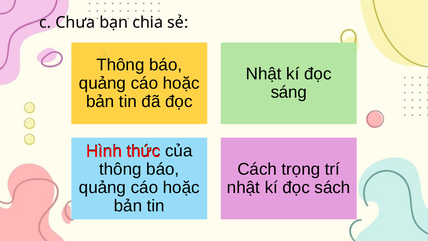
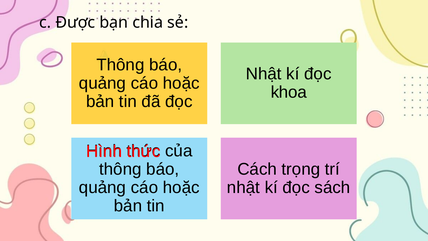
Chưa: Chưa -> Được (75, 23)
sáng: sáng -> khoa (289, 92)
